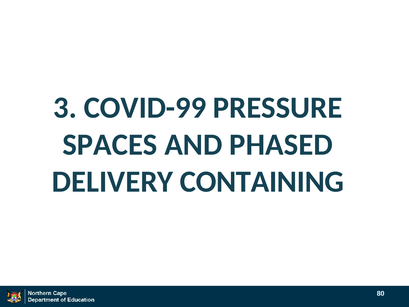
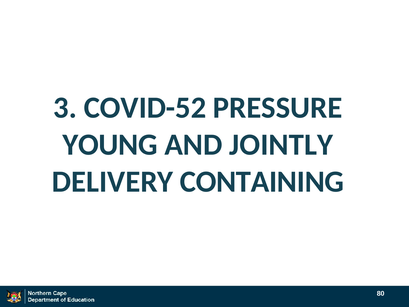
COVID-99: COVID-99 -> COVID-52 (145, 108)
SPACES: SPACES -> YOUNG (110, 145)
PHASED: PHASED -> JOINTLY (281, 145)
